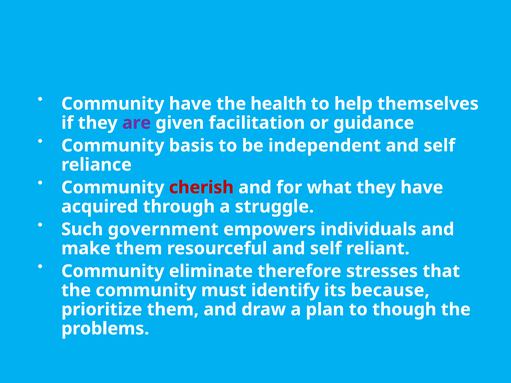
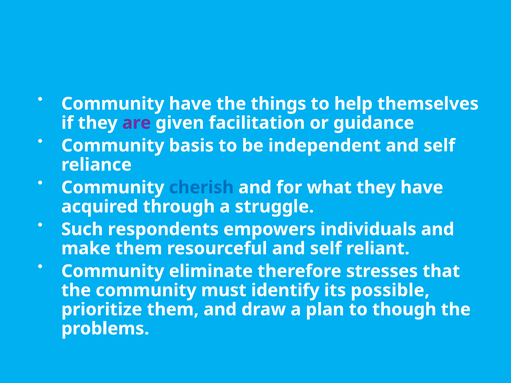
health: health -> things (279, 104)
cherish colour: red -> blue (201, 188)
government: government -> respondents (163, 229)
because: because -> possible (390, 291)
